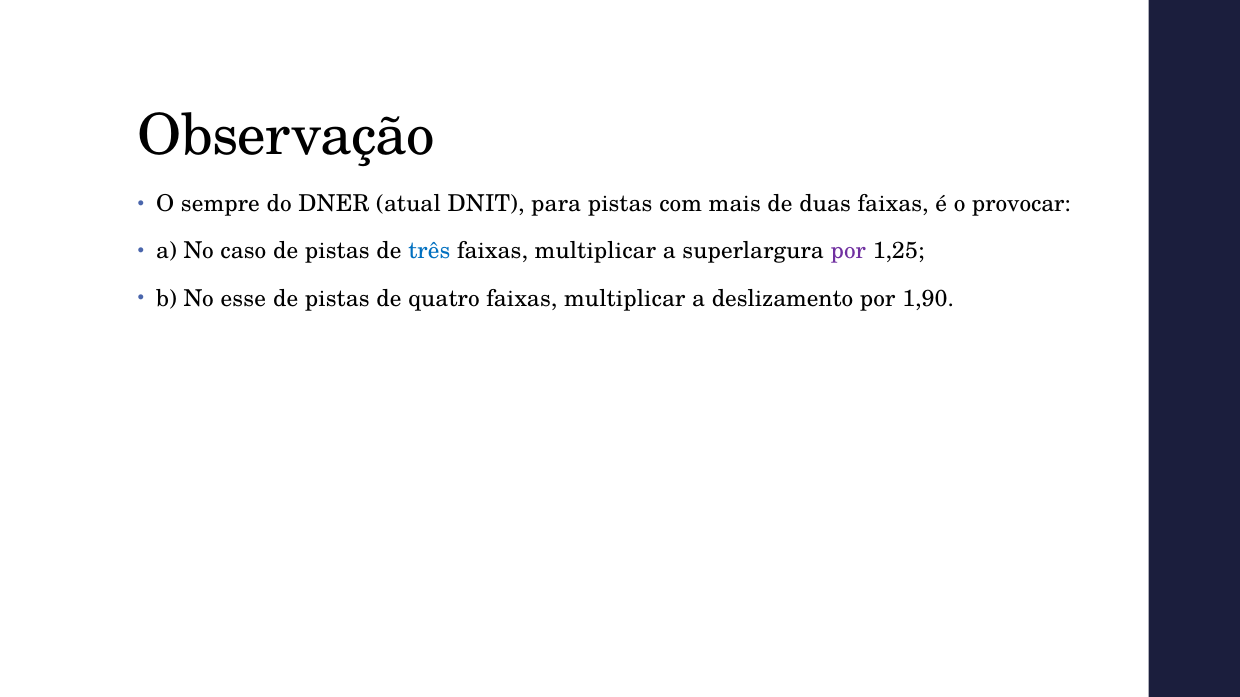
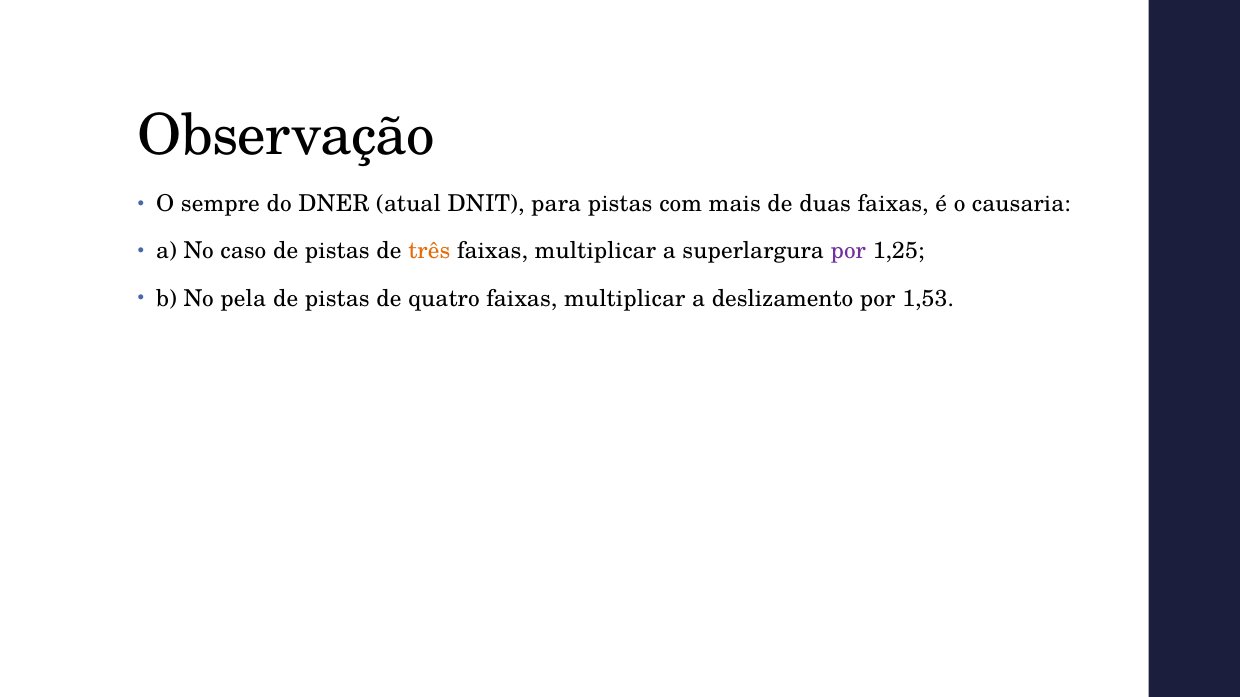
provocar: provocar -> causaria (1021, 204)
três colour: blue -> orange (429, 251)
esse: esse -> pela (243, 299)
1,90: 1,90 -> 1,53 (928, 299)
